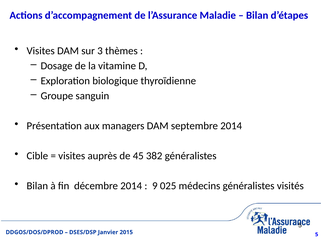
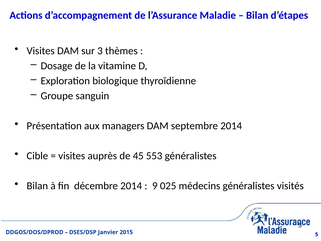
382: 382 -> 553 (154, 156)
